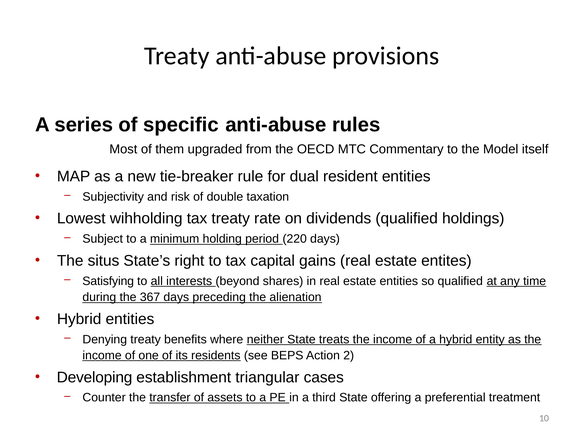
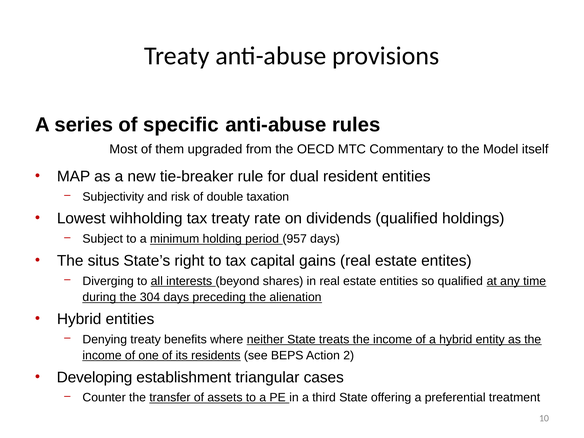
220: 220 -> 957 (295, 239)
Satisfying: Satisfying -> Diverging (108, 281)
367: 367 -> 304 (150, 297)
